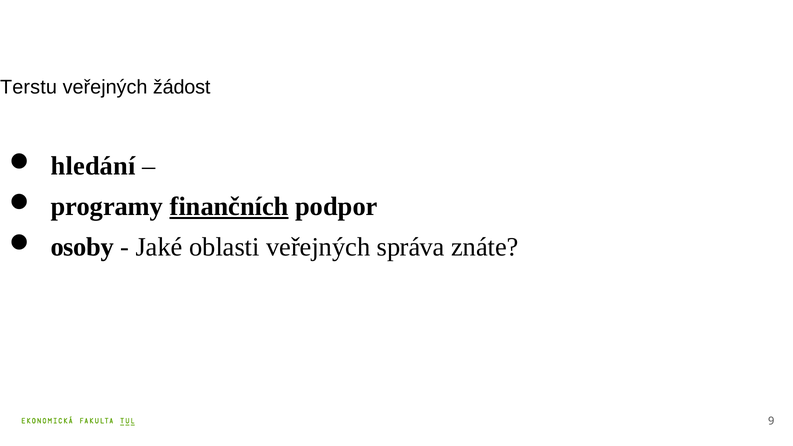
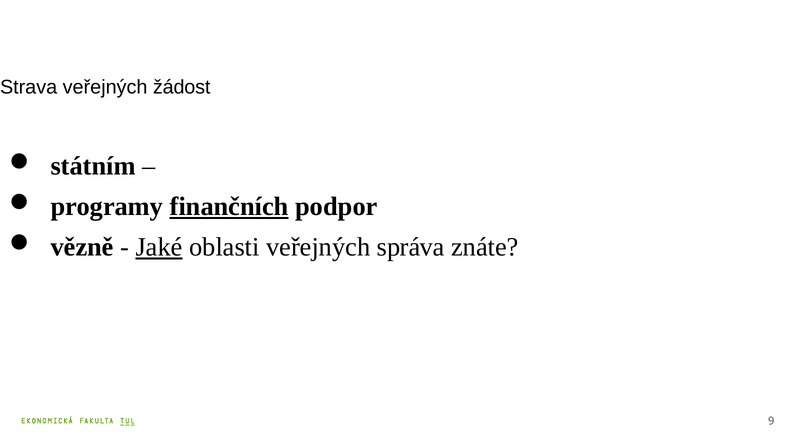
Terstu: Terstu -> Strava (29, 87)
hledání: hledání -> státním (93, 166)
osoby: osoby -> vězně (82, 247)
Jaké underline: none -> present (159, 247)
